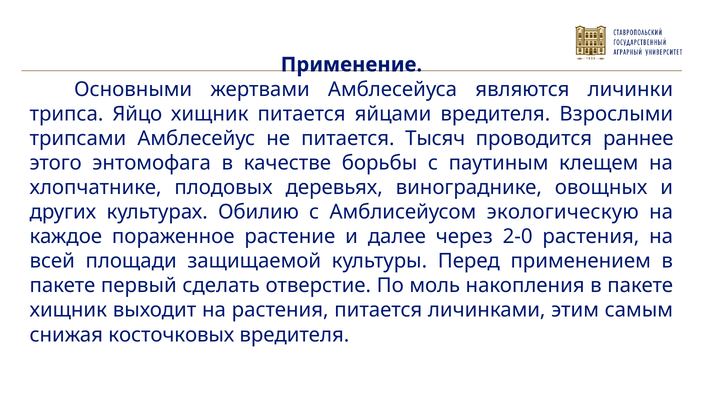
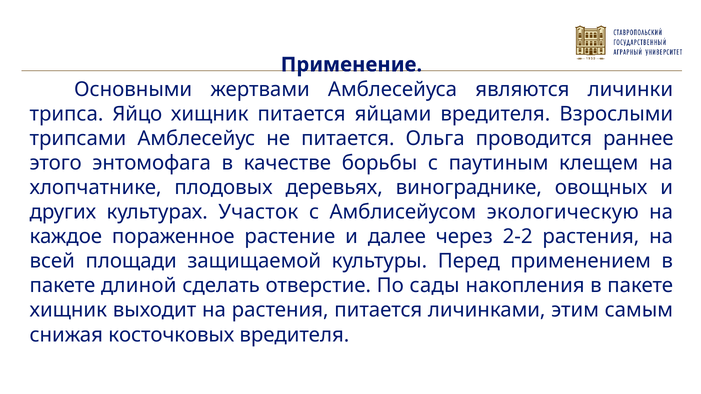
Тысяч: Тысяч -> Ольга (435, 139)
Обилию: Обилию -> Участок (258, 212)
2-0: 2-0 -> 2-2 (518, 237)
первый: первый -> длиной (139, 286)
моль: моль -> сады (435, 286)
